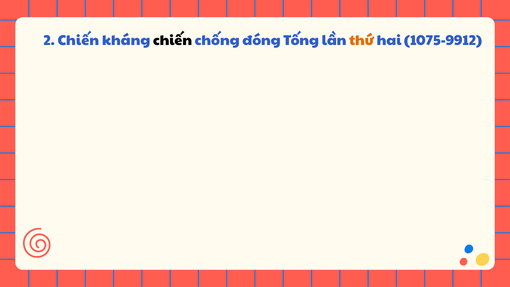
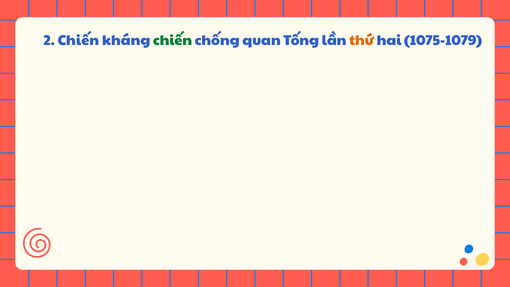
chiến colour: black -> green (173, 40)
đóng: đóng -> quan (262, 40)
1075-9912: 1075-9912 -> 1075-1079 (443, 40)
